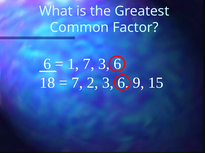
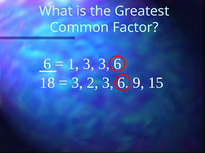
1 7: 7 -> 3 (89, 64)
7: 7 -> 3 (77, 83)
